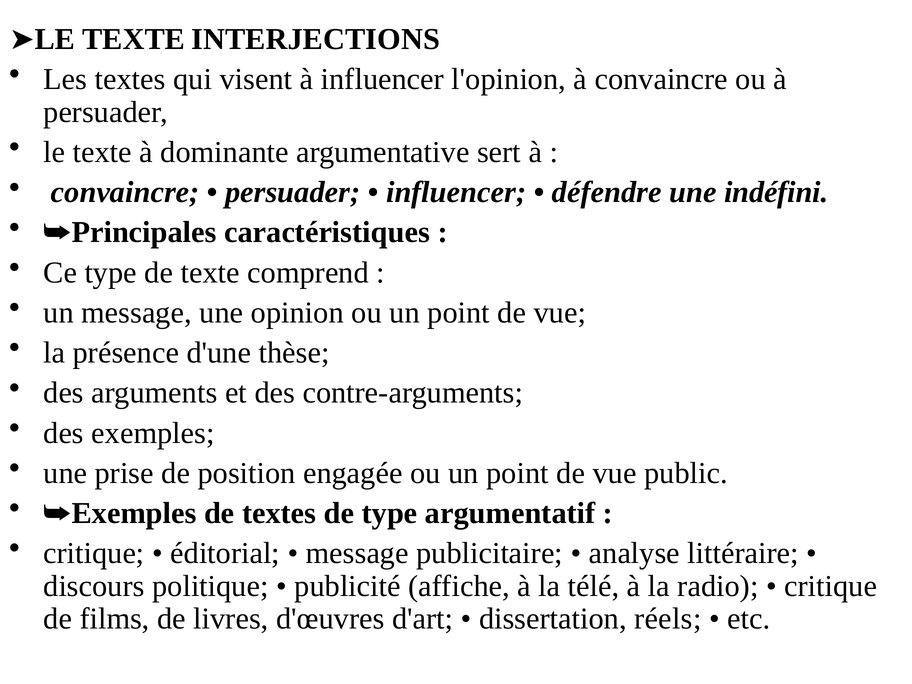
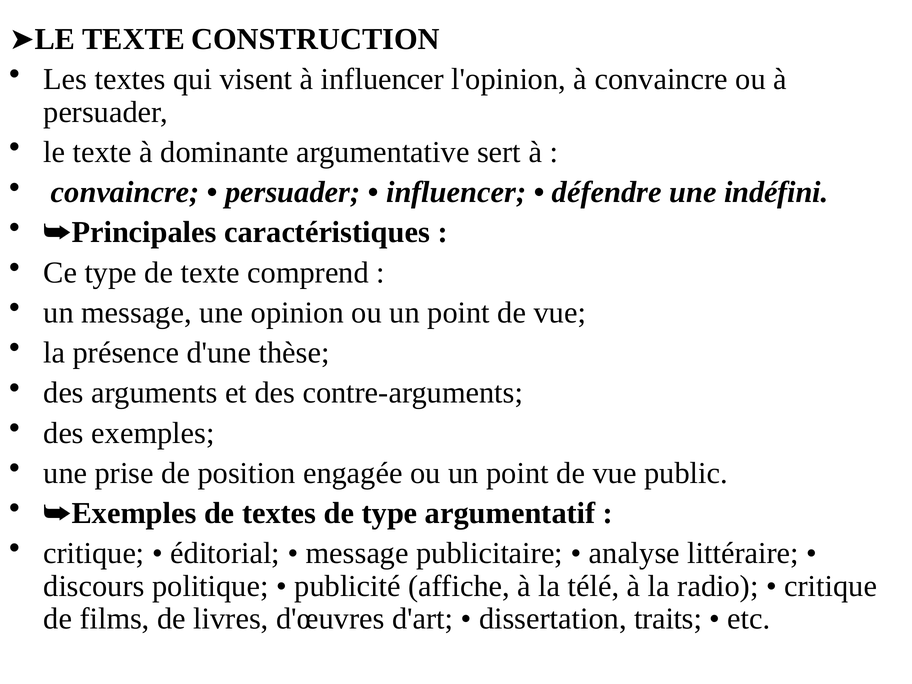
INTERJECTIONS: INTERJECTIONS -> CONSTRUCTION (316, 39)
réels: réels -> traits (668, 619)
